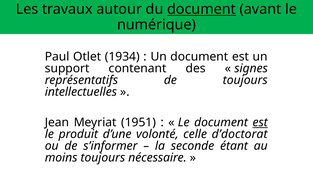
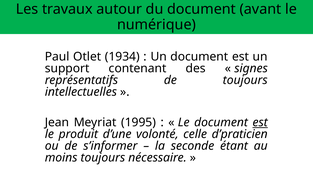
document underline: present -> none (201, 9)
1951: 1951 -> 1995 (139, 123)
d’doctorat: d’doctorat -> d’praticien (240, 134)
